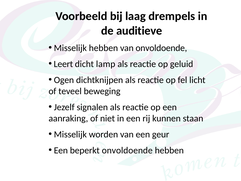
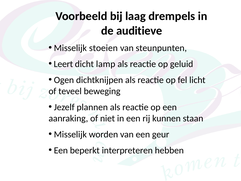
Misselijk hebben: hebben -> stoeien (103, 48)
van onvoldoende: onvoldoende -> steunpunten (161, 48)
signalen: signalen -> plannen (92, 107)
beperkt onvoldoende: onvoldoende -> interpreteren (127, 150)
